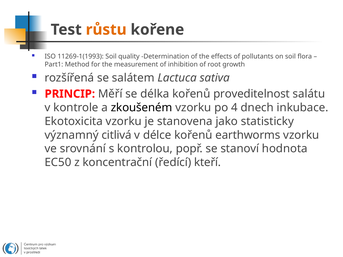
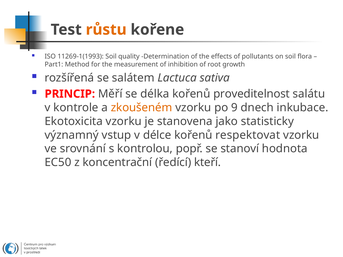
zkoušeném colour: black -> orange (142, 108)
4: 4 -> 9 (234, 108)
citlivá: citlivá -> vstup (116, 135)
earthworms: earthworms -> respektovat (248, 135)
